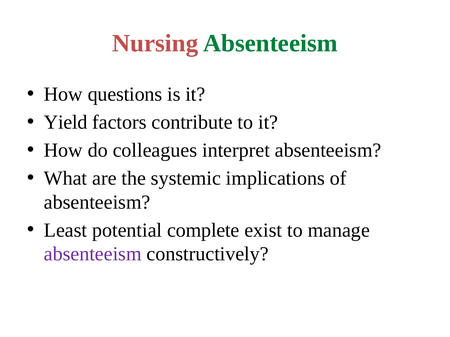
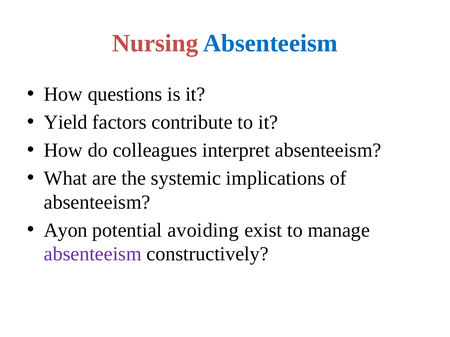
Absenteeism colour: green -> blue (270, 43)
Least: Least -> Ayon (66, 230)
complete: complete -> avoiding (203, 230)
